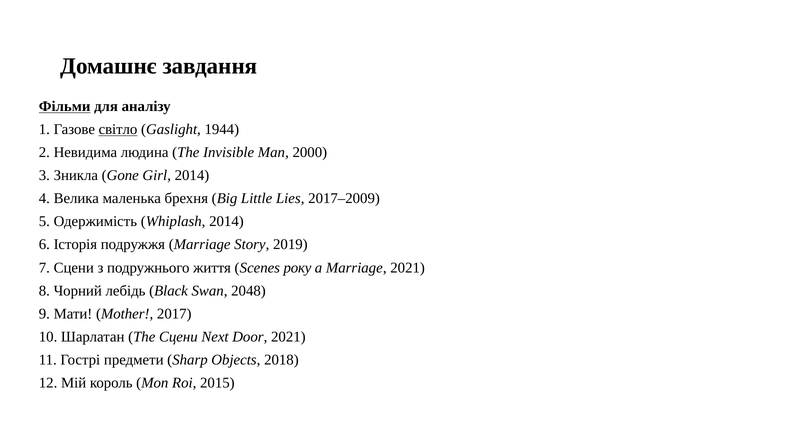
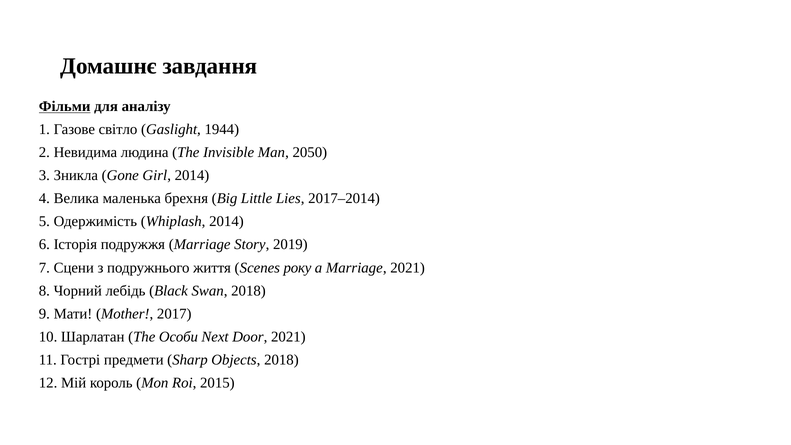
світло underline: present -> none (118, 129)
2000: 2000 -> 2050 (310, 152)
2017–2009: 2017–2009 -> 2017–2014 (344, 198)
Swan 2048: 2048 -> 2018 (249, 291)
The Сцени: Сцени -> Особи (178, 337)
